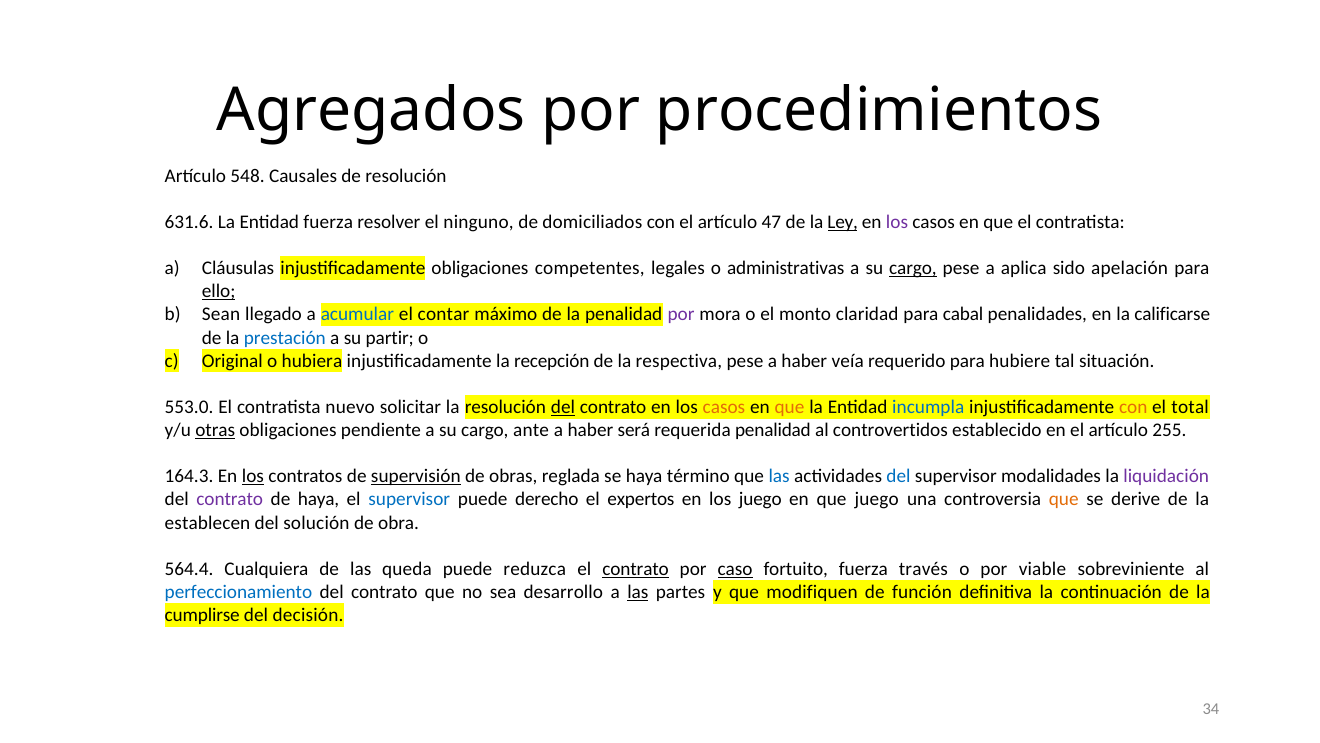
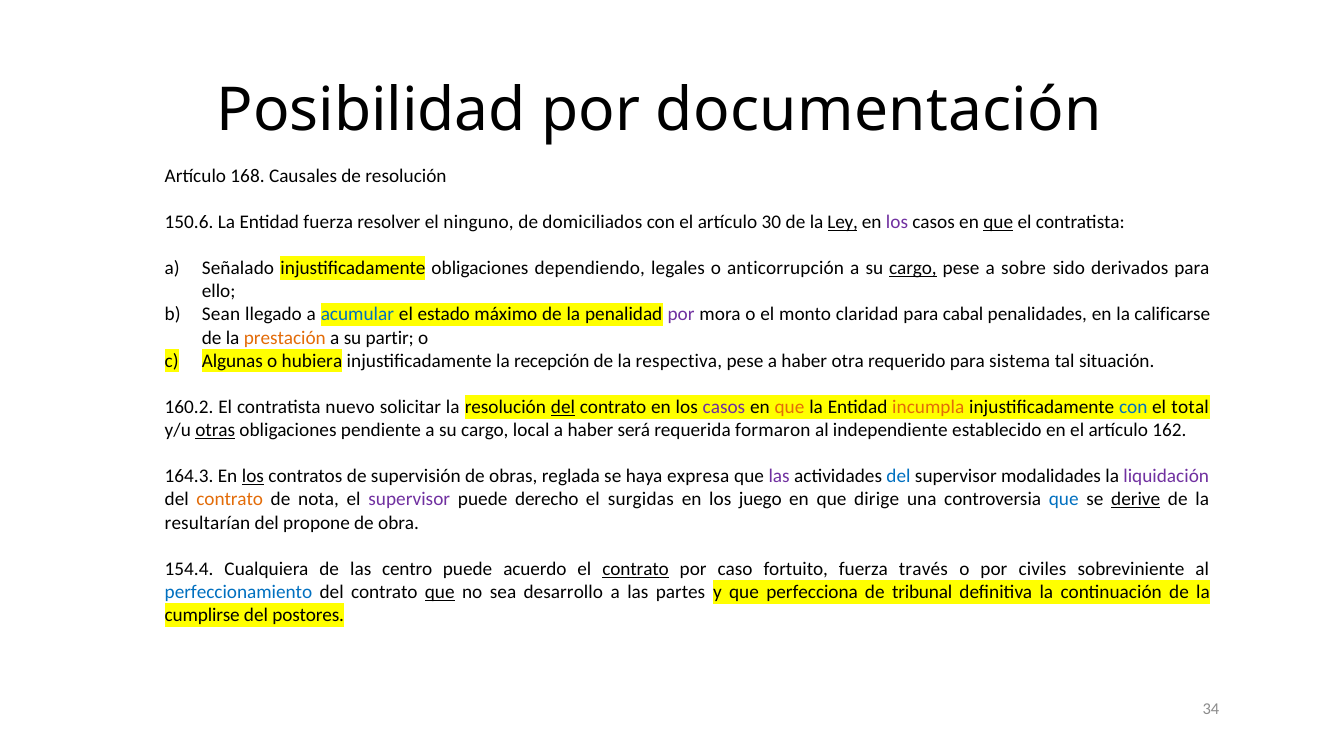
Agregados: Agregados -> Posibilidad (371, 111)
procedimientos: procedimientos -> documentación (879, 111)
548: 548 -> 168 (248, 176)
631.6: 631.6 -> 150.6 (189, 222)
47: 47 -> 30 (771, 222)
que underline: none -> present (998, 222)
Cláusulas: Cláusulas -> Señalado (238, 268)
competentes: competentes -> dependiendo (590, 268)
administrativas: administrativas -> anticorrupción (786, 268)
aplica: aplica -> sobre (1024, 268)
apelación: apelación -> derivados (1130, 268)
ello underline: present -> none (219, 291)
contar: contar -> estado (444, 314)
prestación colour: blue -> orange (285, 337)
Original: Original -> Algunas (232, 361)
veía: veía -> otra (848, 361)
hubiere: hubiere -> sistema (1020, 361)
553.0: 553.0 -> 160.2 (189, 407)
casos colour: orange -> purple (724, 407)
incumpla colour: blue -> orange (928, 407)
con colour: orange -> blue (1133, 407)
ante: ante -> local (531, 430)
requerida penalidad: penalidad -> formaron (773, 430)
controvertidos: controvertidos -> independiente (890, 430)
255: 255 -> 162 (1169, 430)
supervisión underline: present -> none (416, 476)
término: término -> expresa (698, 476)
las colour: blue -> purple (779, 476)
contrato colour: purple -> orange (230, 499)
de haya: haya -> nota (319, 499)
supervisor colour: blue -> purple (409, 499)
expertos: expertos -> surgidas (641, 499)
que juego: juego -> dirige (877, 499)
que colour: orange -> blue (1064, 499)
derive underline: none -> present (1136, 499)
establecen: establecen -> resultarían (208, 522)
solución: solución -> propone (317, 522)
564.4: 564.4 -> 154.4 (189, 569)
queda: queda -> centro (407, 569)
reduzca: reduzca -> acuerdo (535, 569)
caso underline: present -> none (735, 569)
viable: viable -> civiles (1042, 569)
que underline: none -> present (440, 592)
las underline: present -> none (638, 592)
modifiquen: modifiquen -> perfecciona (812, 592)
función: función -> tribunal (922, 592)
decisión: decisión -> postores (308, 615)
